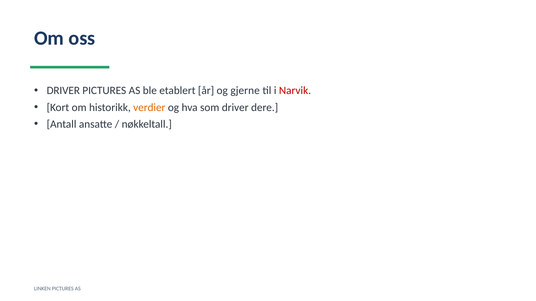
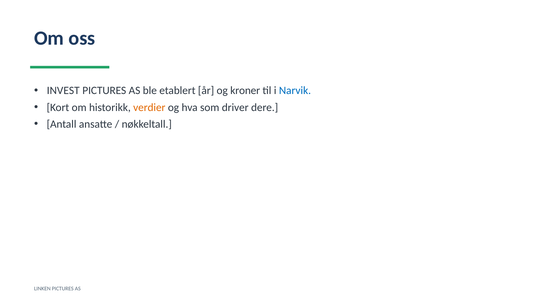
DRIVER: DRIVER -> INVEST (63, 91)
gjerne: gjerne -> kroner (245, 91)
Narvik colour: red -> blue (295, 91)
